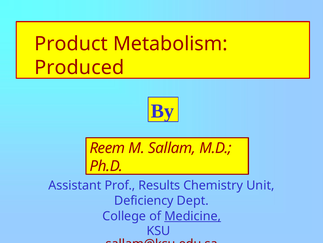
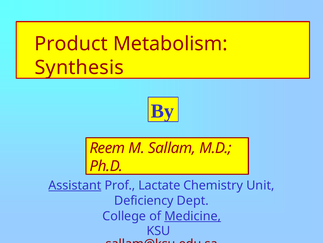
Produced: Produced -> Synthesis (79, 67)
Assistant underline: none -> present (75, 185)
Results: Results -> Lactate (159, 185)
